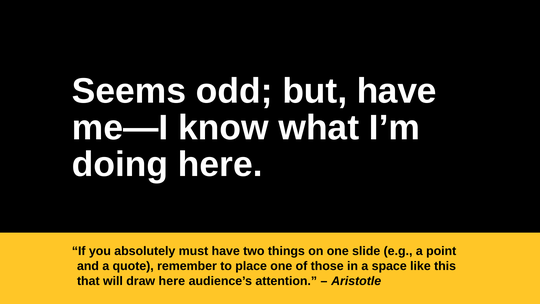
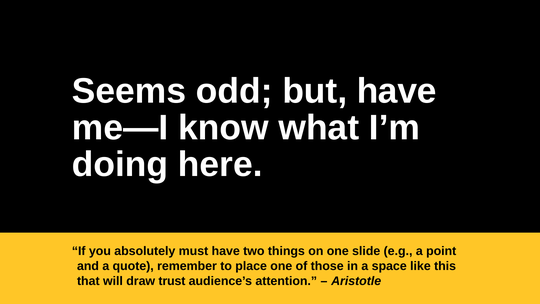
draw here: here -> trust (172, 281)
